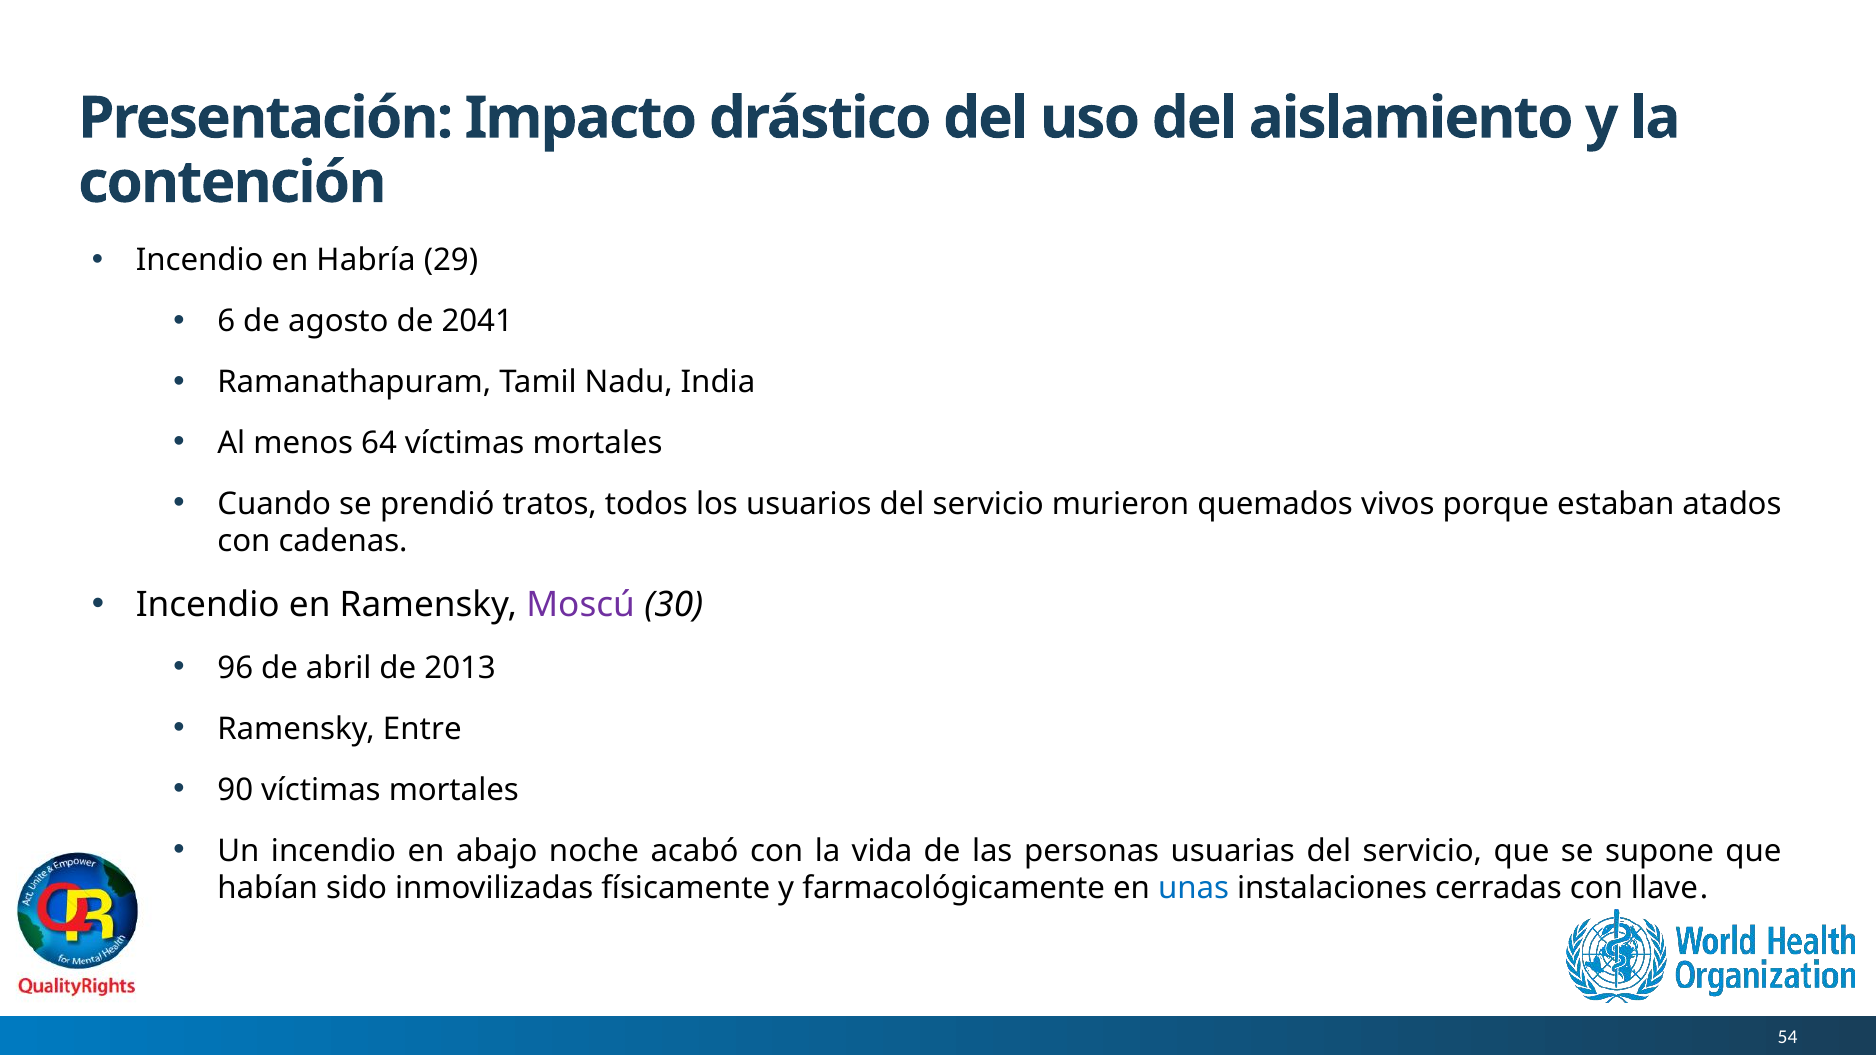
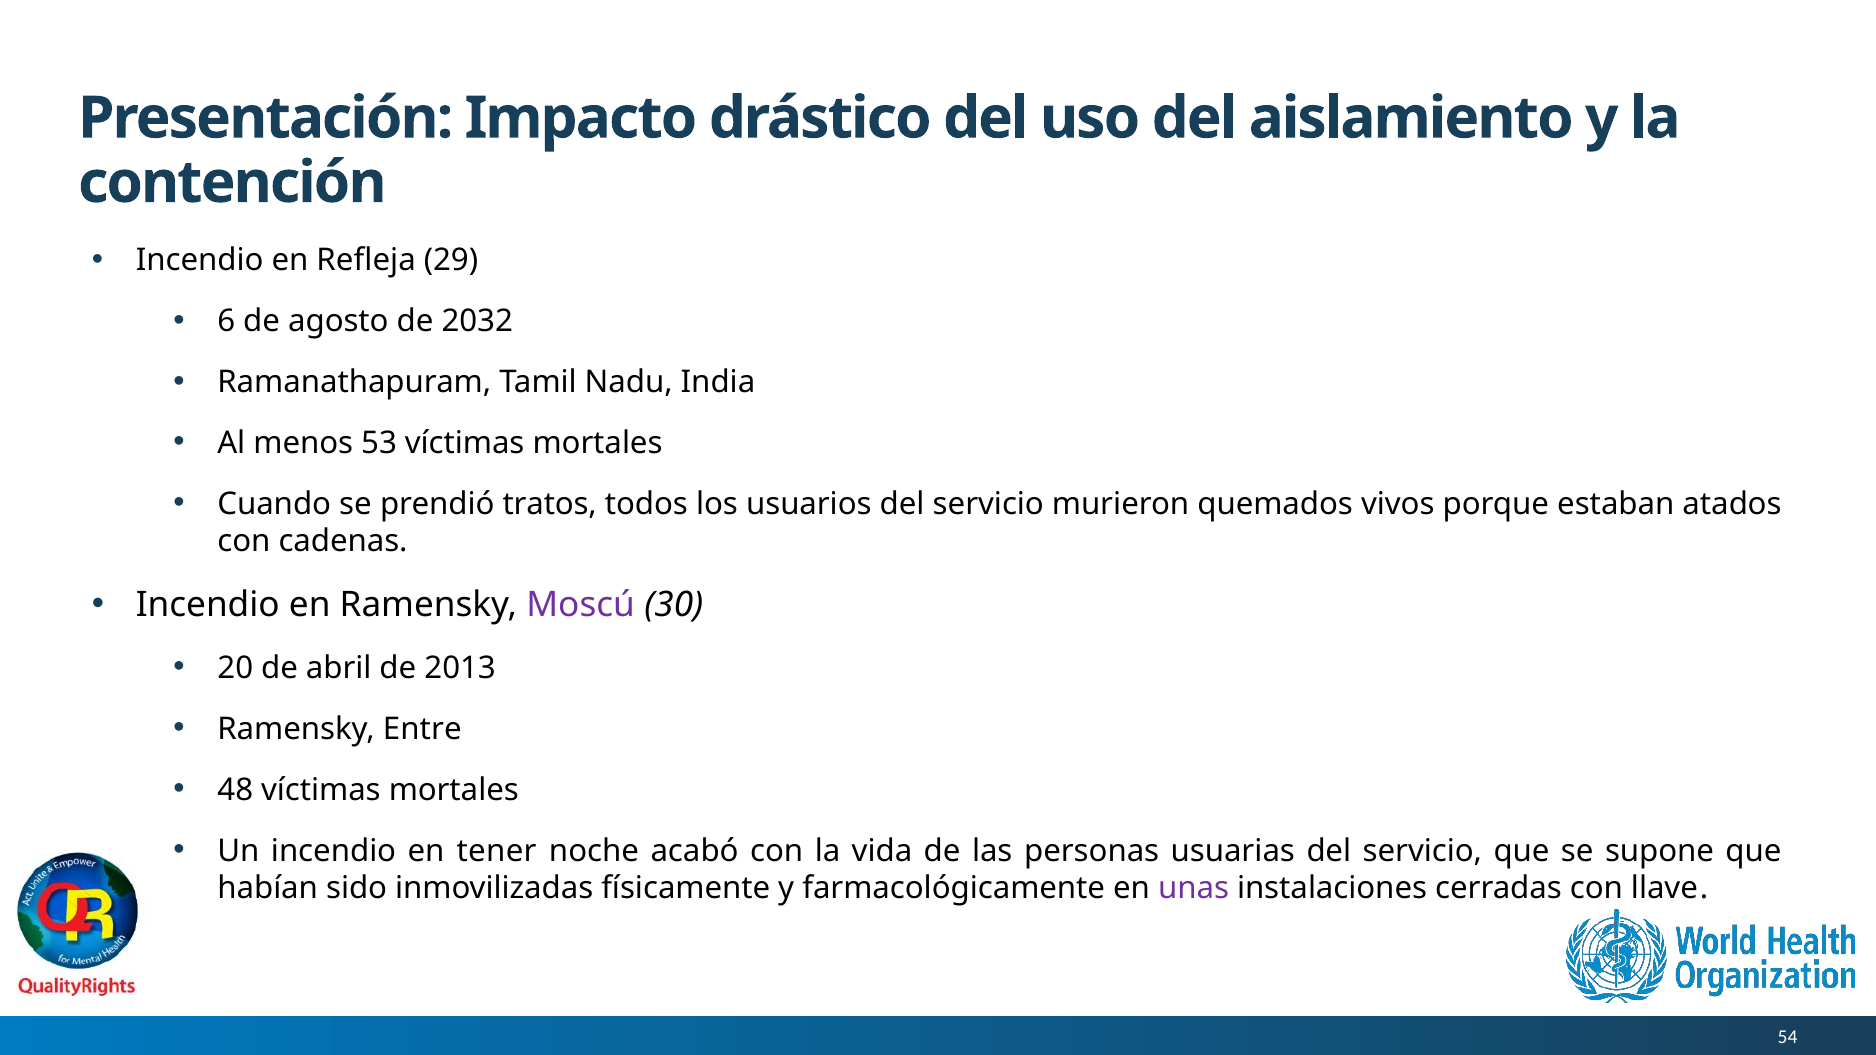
Habría: Habría -> Refleja (366, 260)
2041: 2041 -> 2032 (477, 321)
64: 64 -> 53 (379, 443)
96: 96 -> 20 (235, 668)
90: 90 -> 48 (235, 790)
abajo: abajo -> tener (497, 851)
unas colour: blue -> purple (1194, 889)
